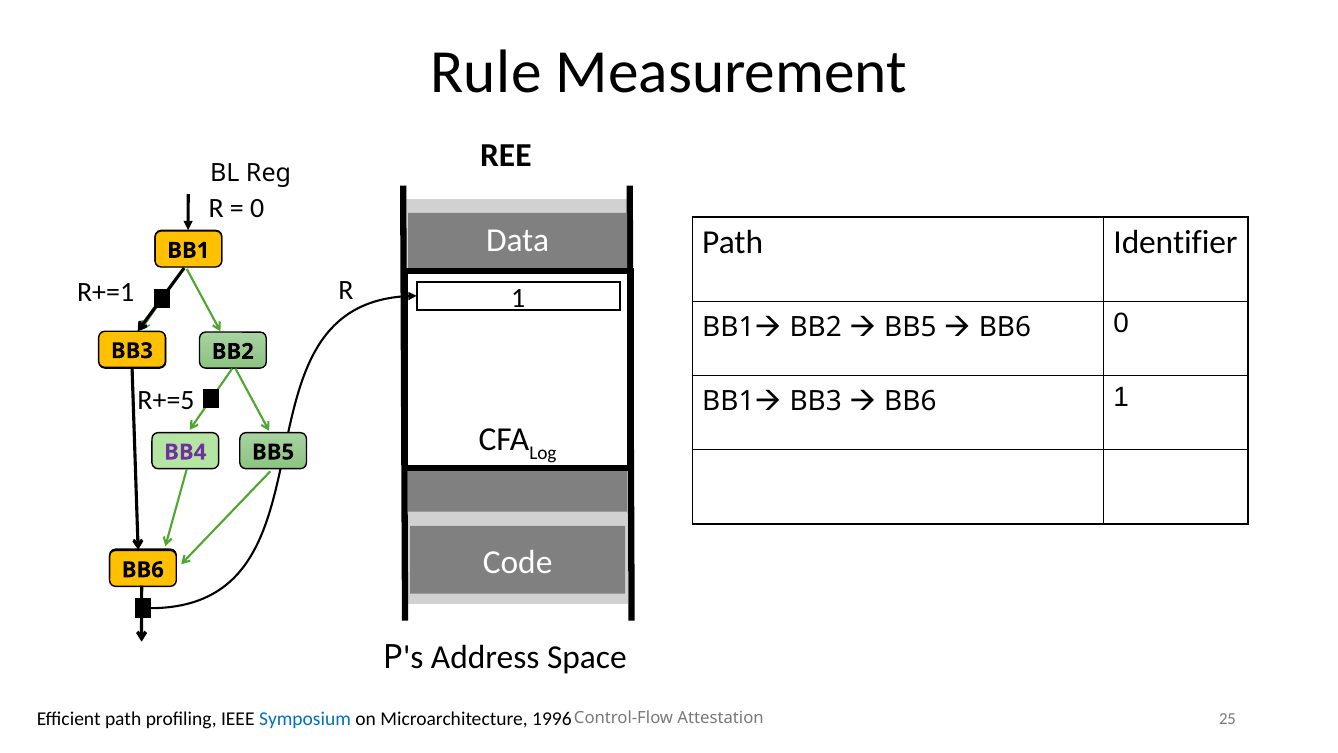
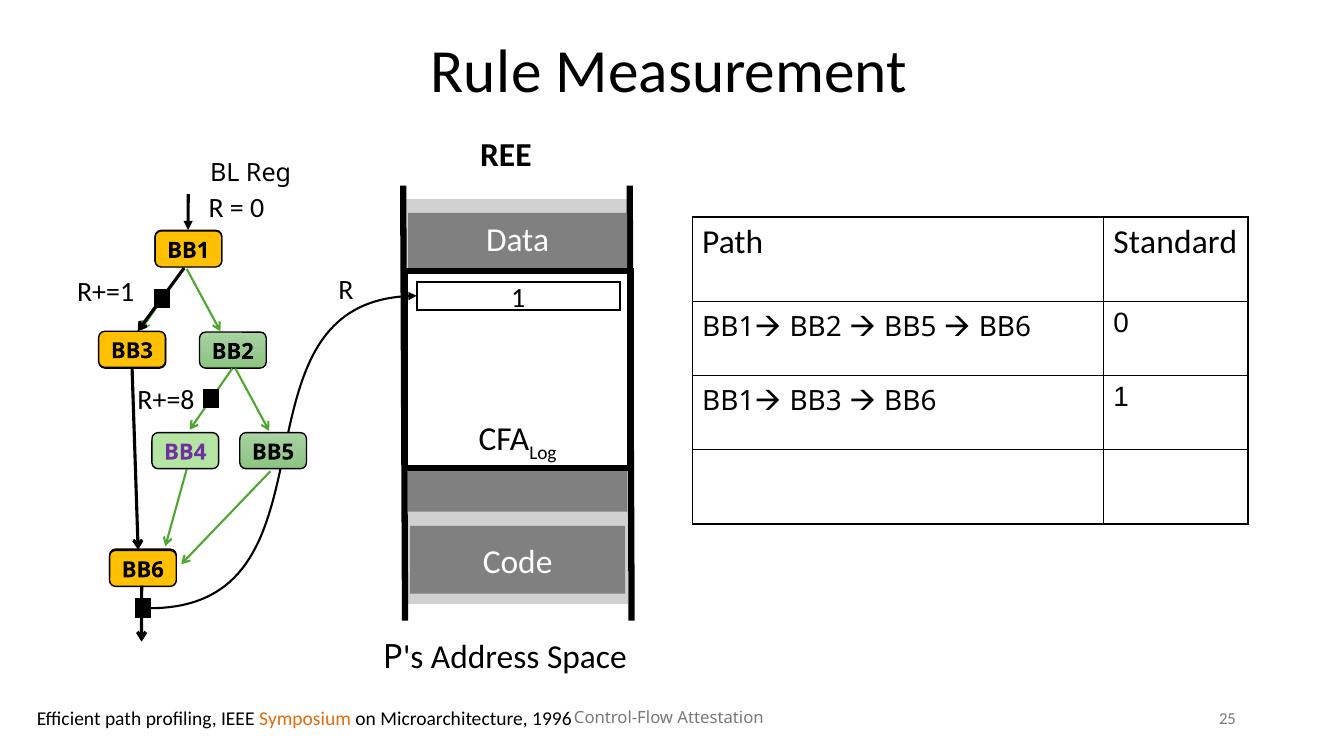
Identifier: Identifier -> Standard (1175, 243)
R+=5: R+=5 -> R+=8 (166, 400)
Symposium colour: blue -> orange (305, 719)
